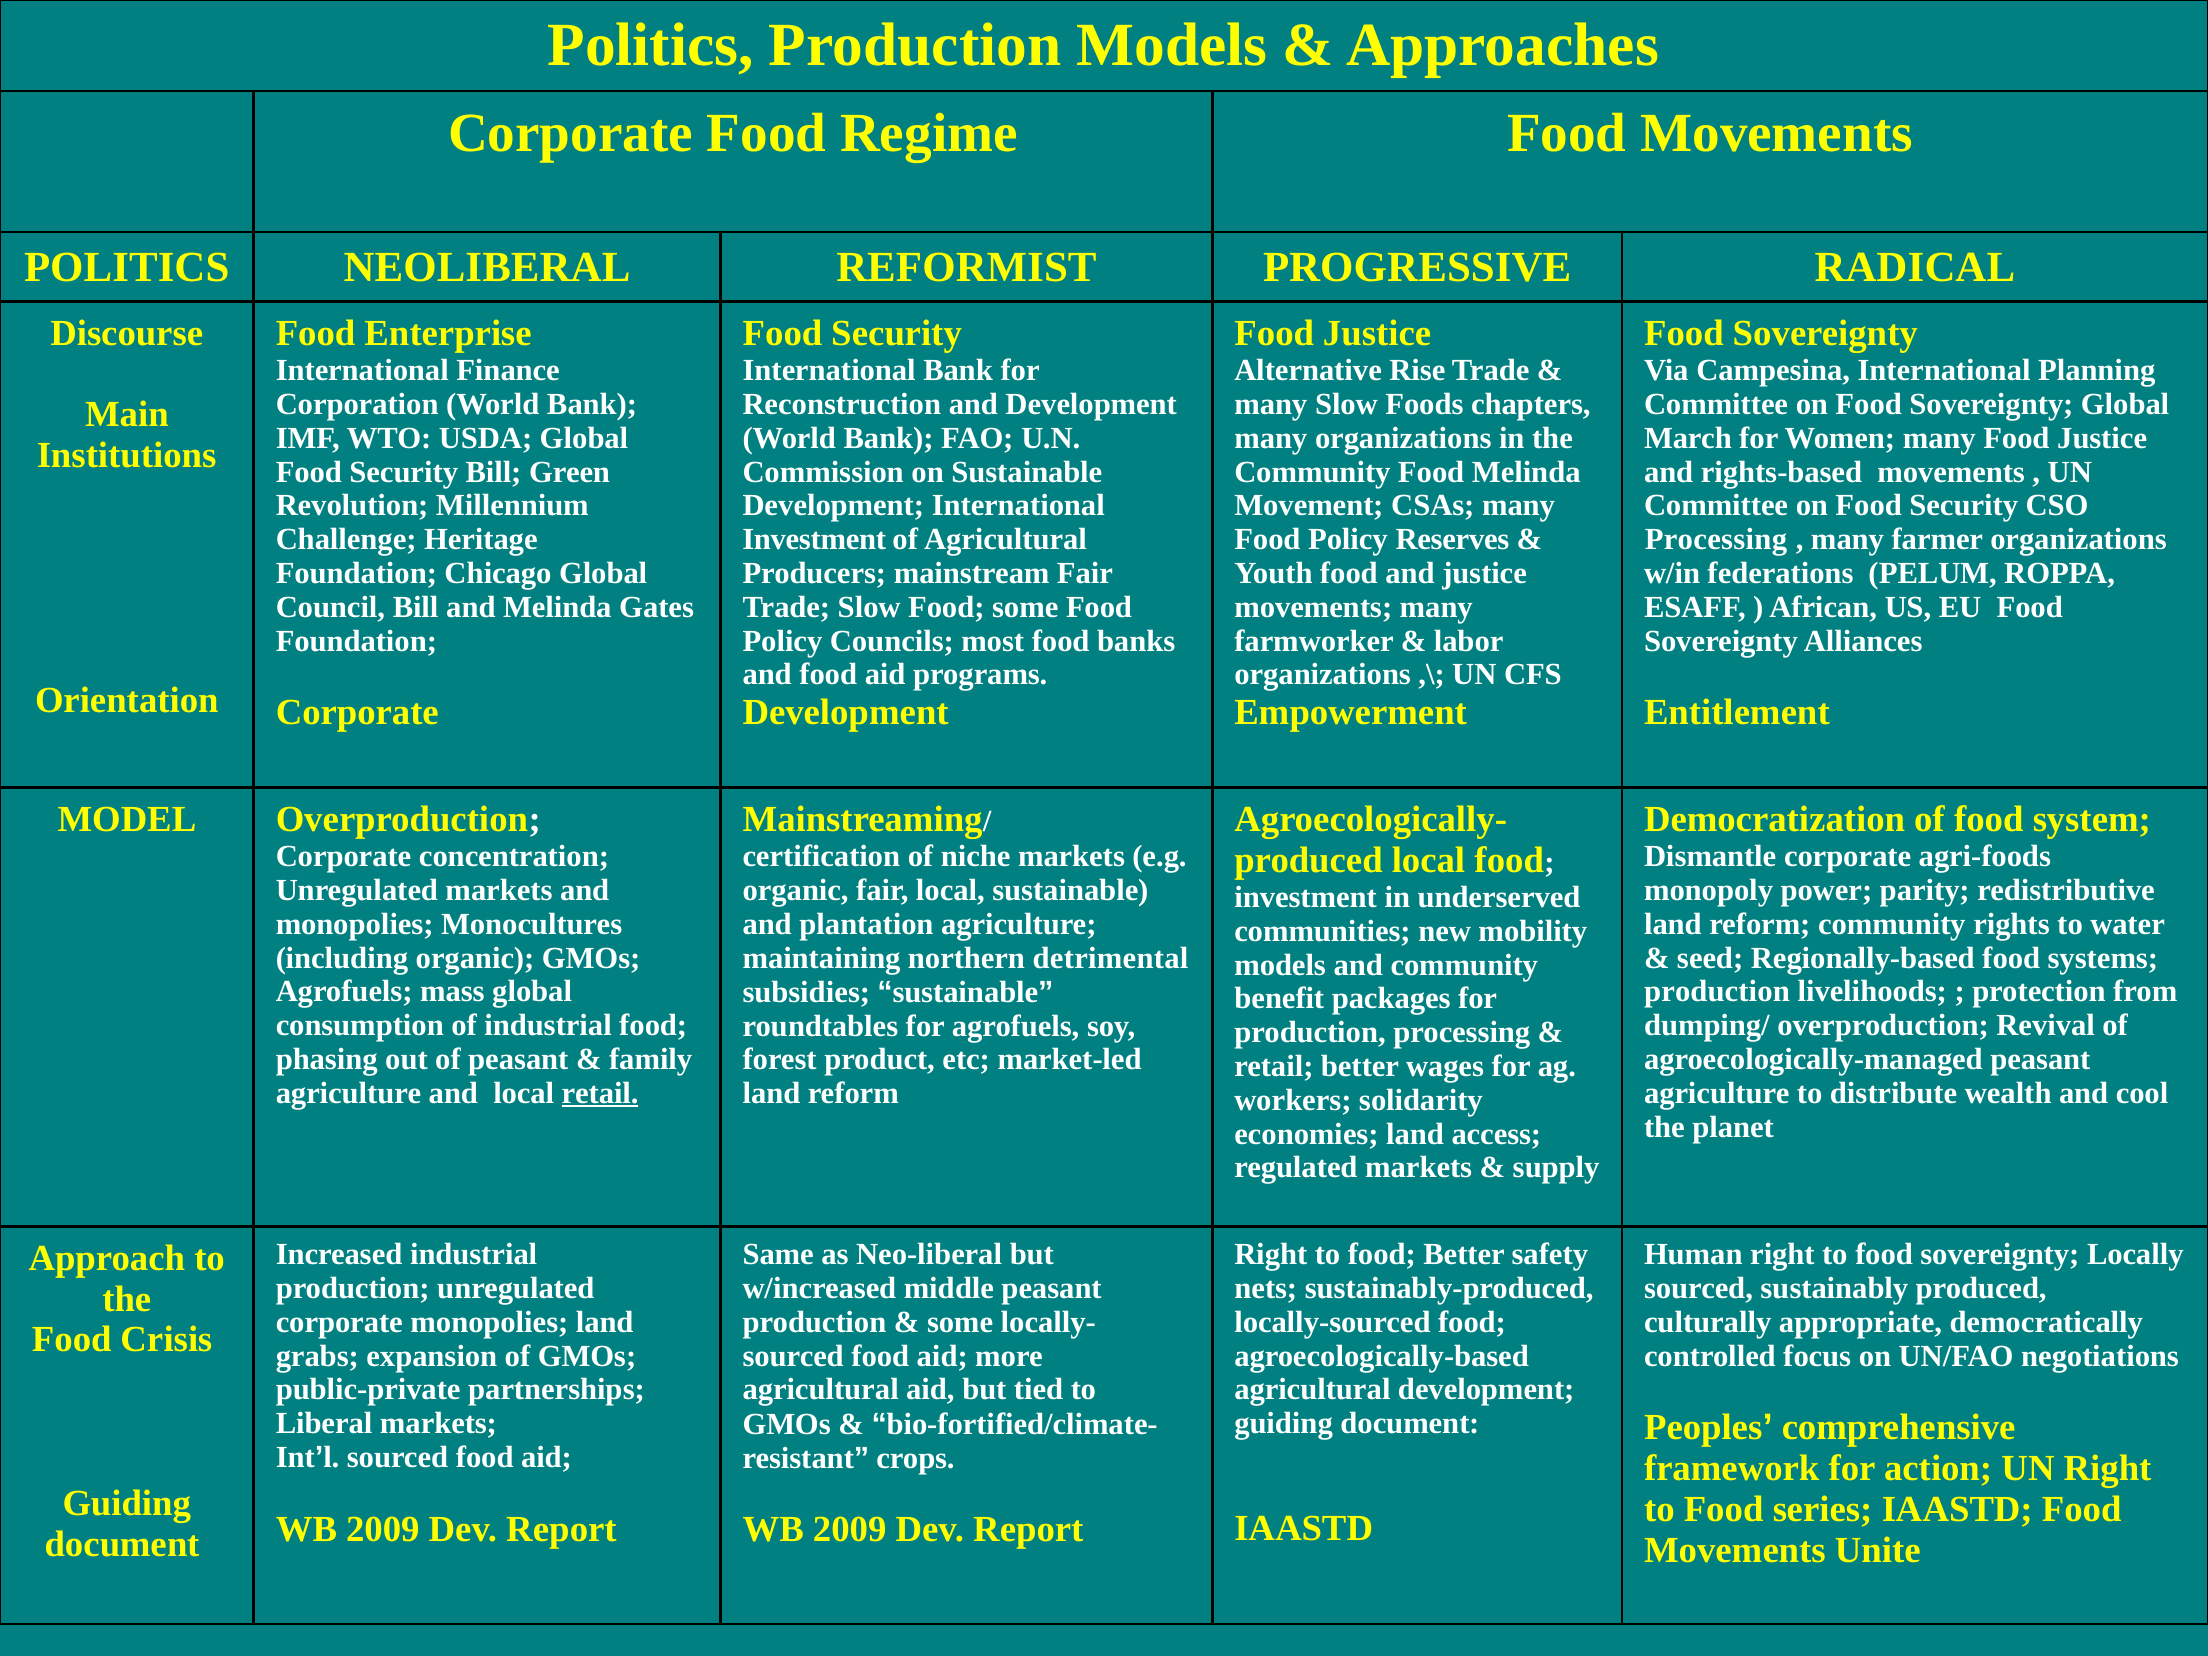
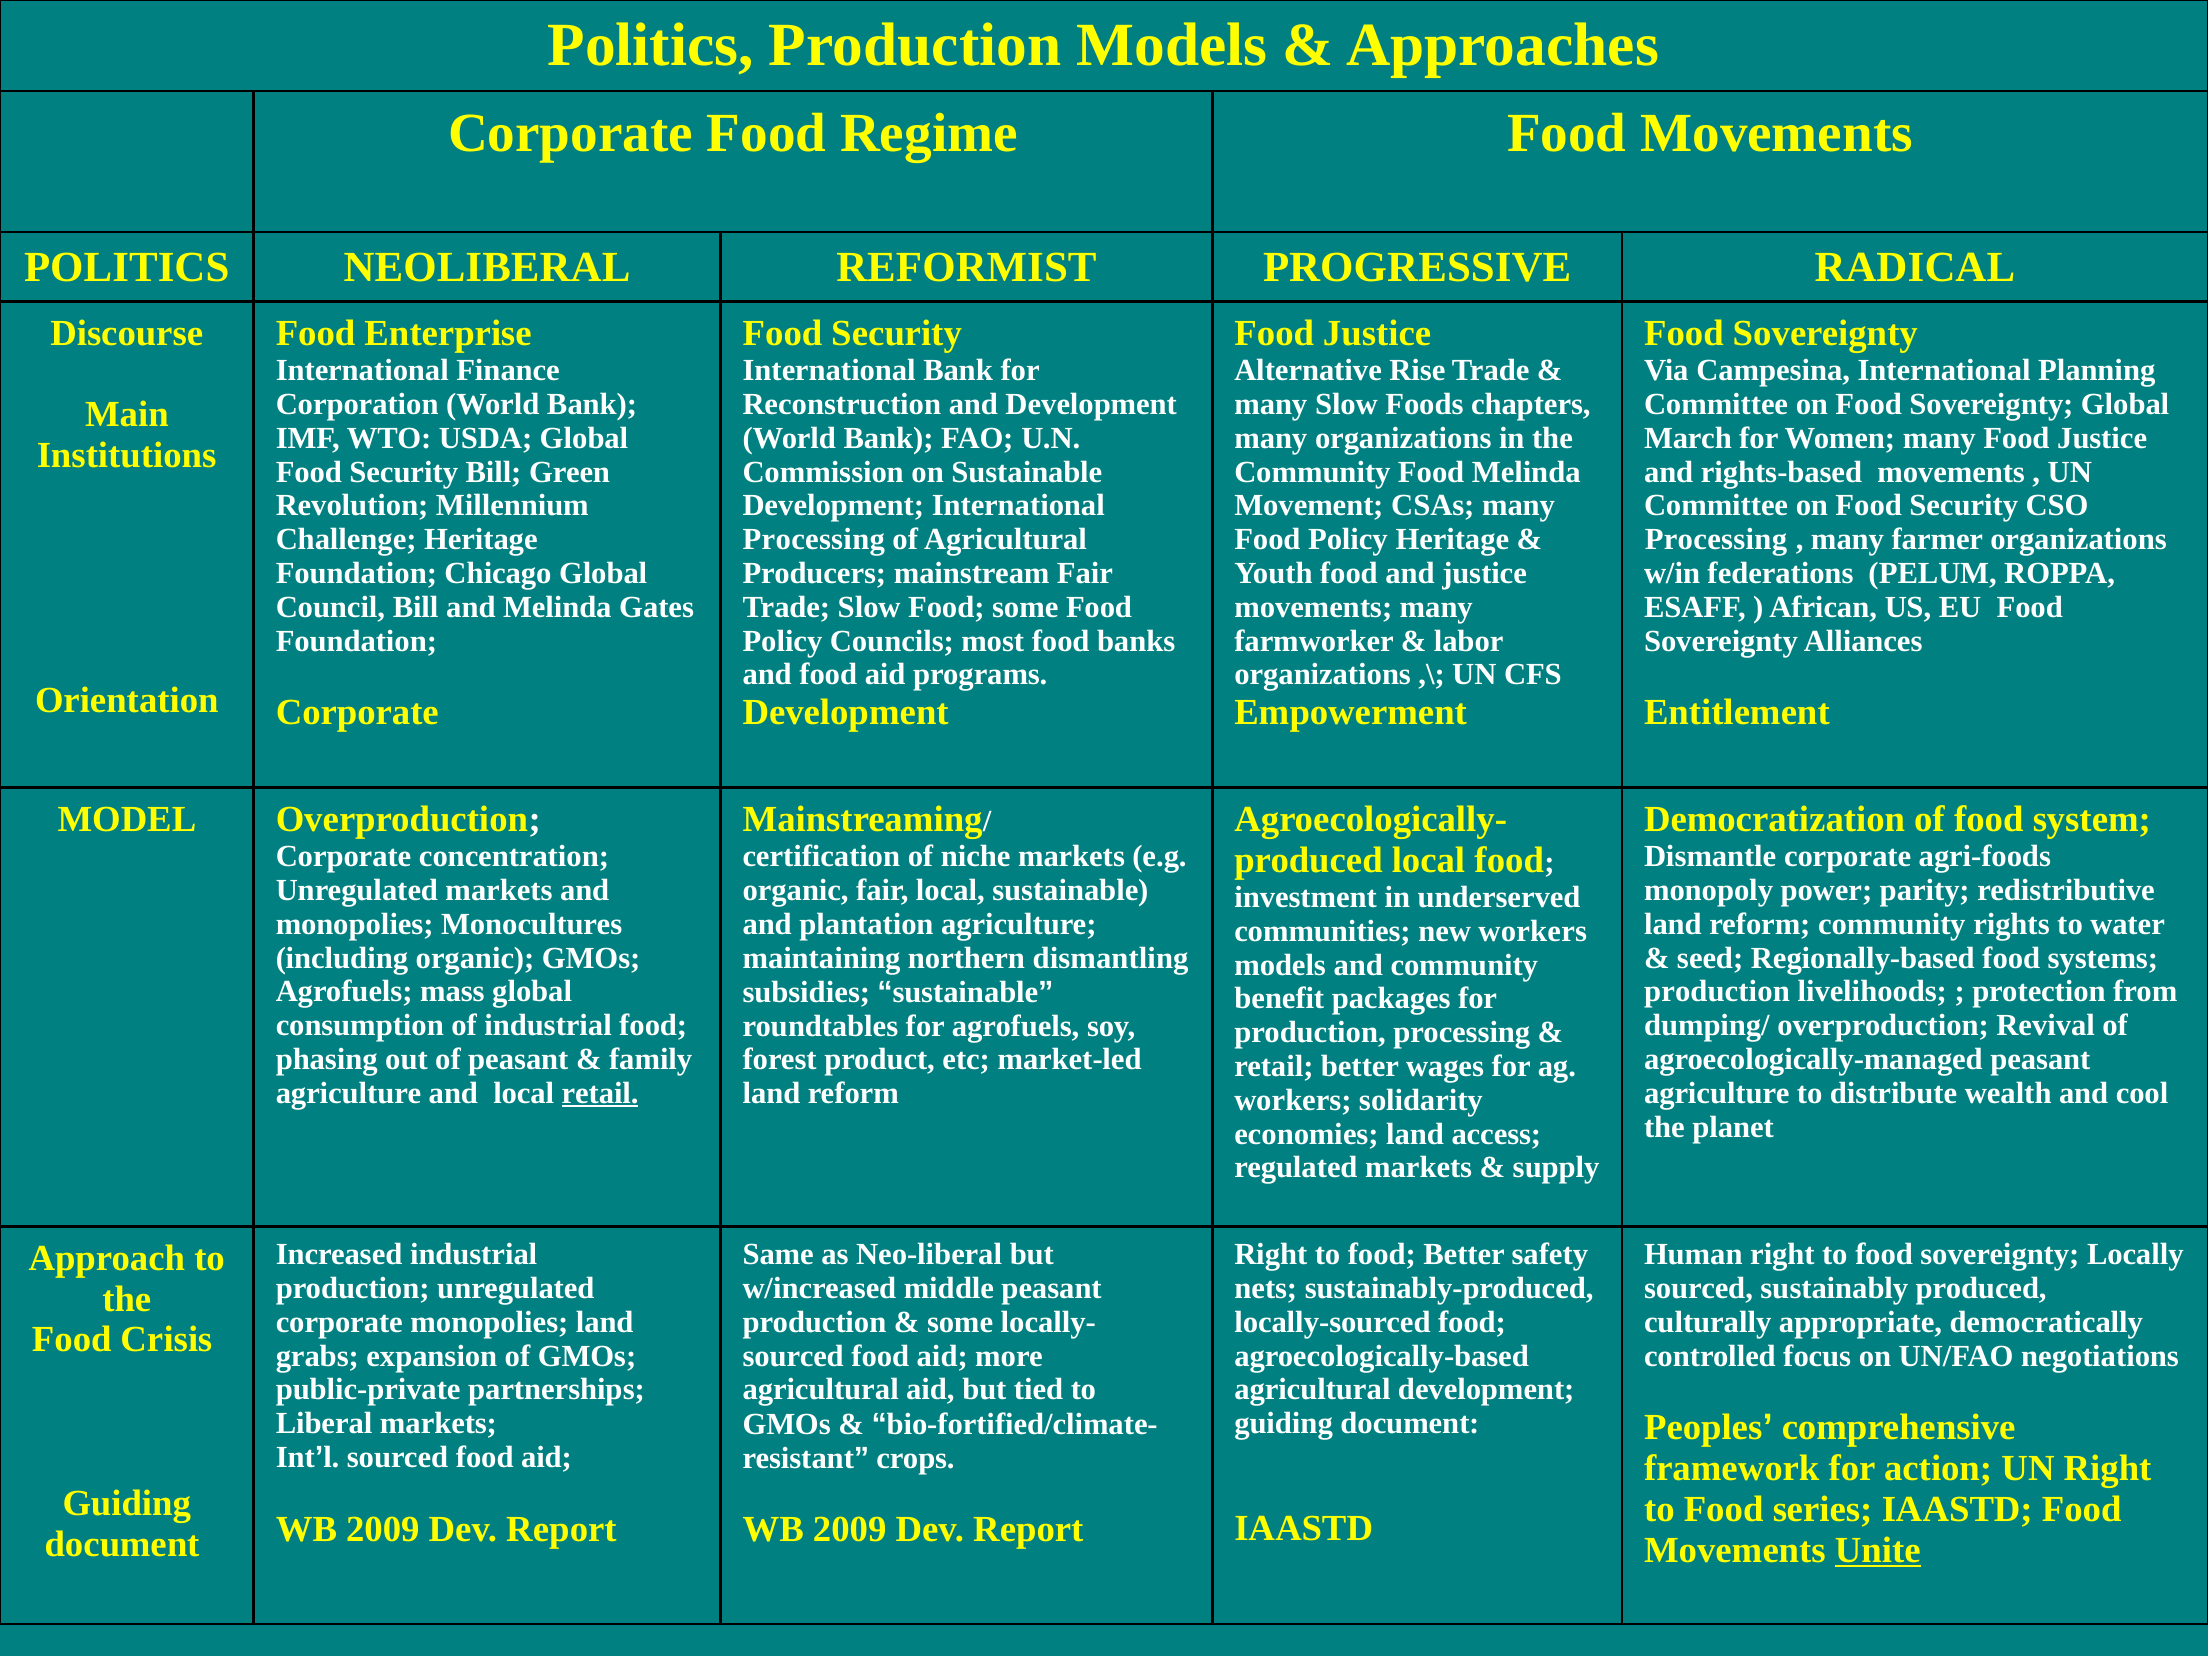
Investment: Investment -> Processing (814, 540)
Policy Reserves: Reserves -> Heritage (1452, 540)
new mobility: mobility -> workers (1533, 931)
detrimental: detrimental -> dismantling (1111, 958)
Unite underline: none -> present (1878, 1550)
